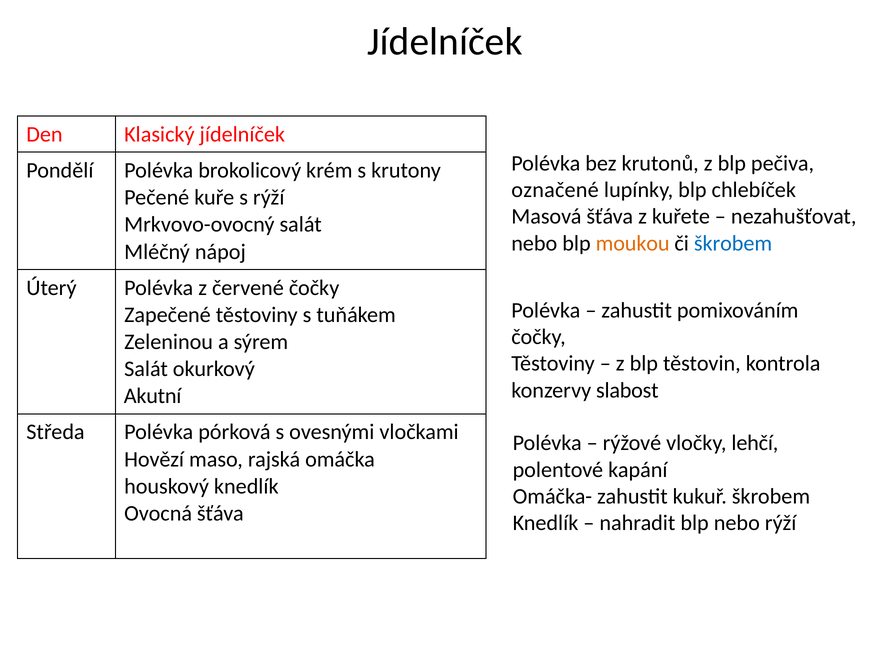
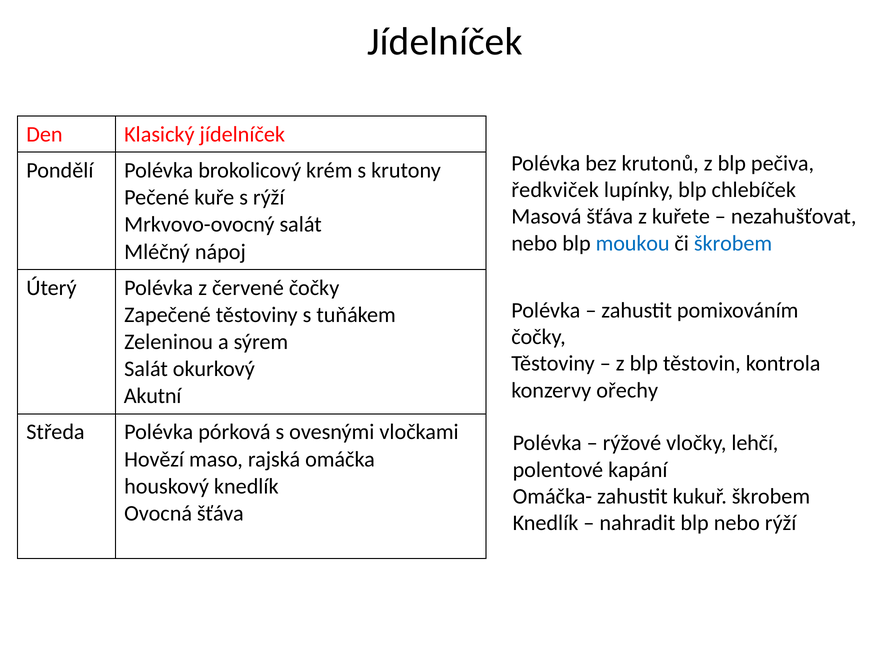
označené: označené -> ředkviček (555, 190)
moukou colour: orange -> blue (633, 243)
slabost: slabost -> ořechy (627, 390)
